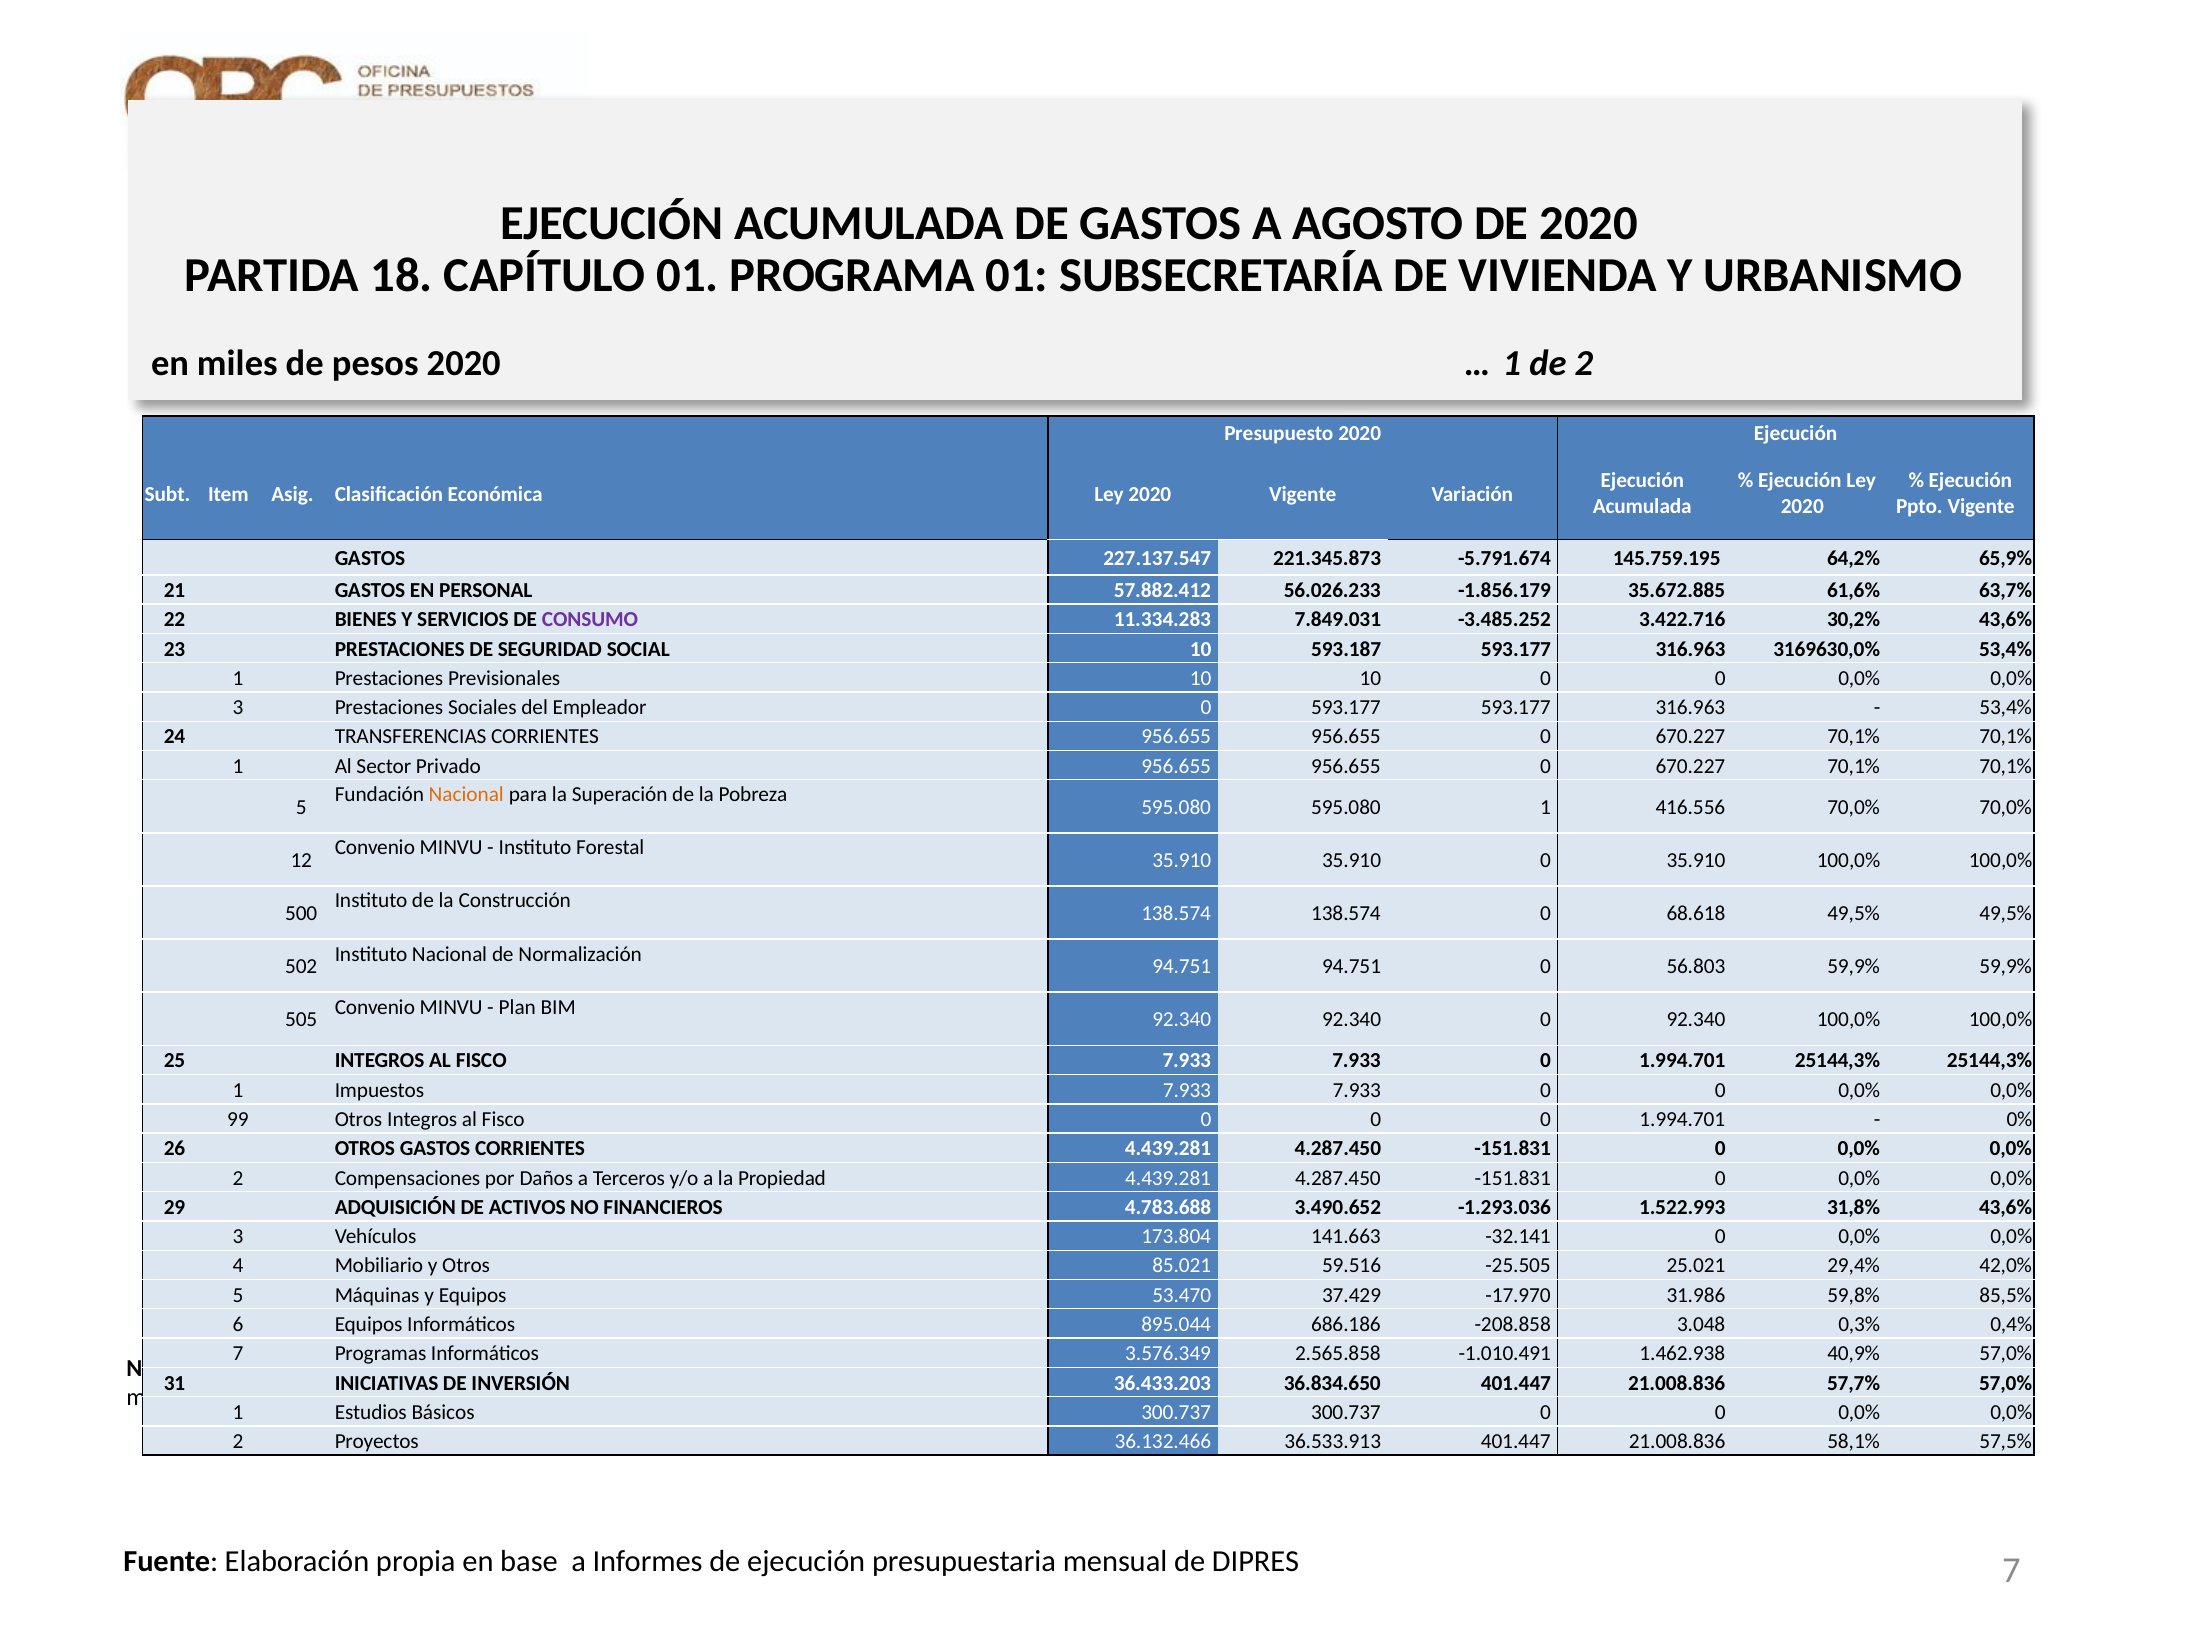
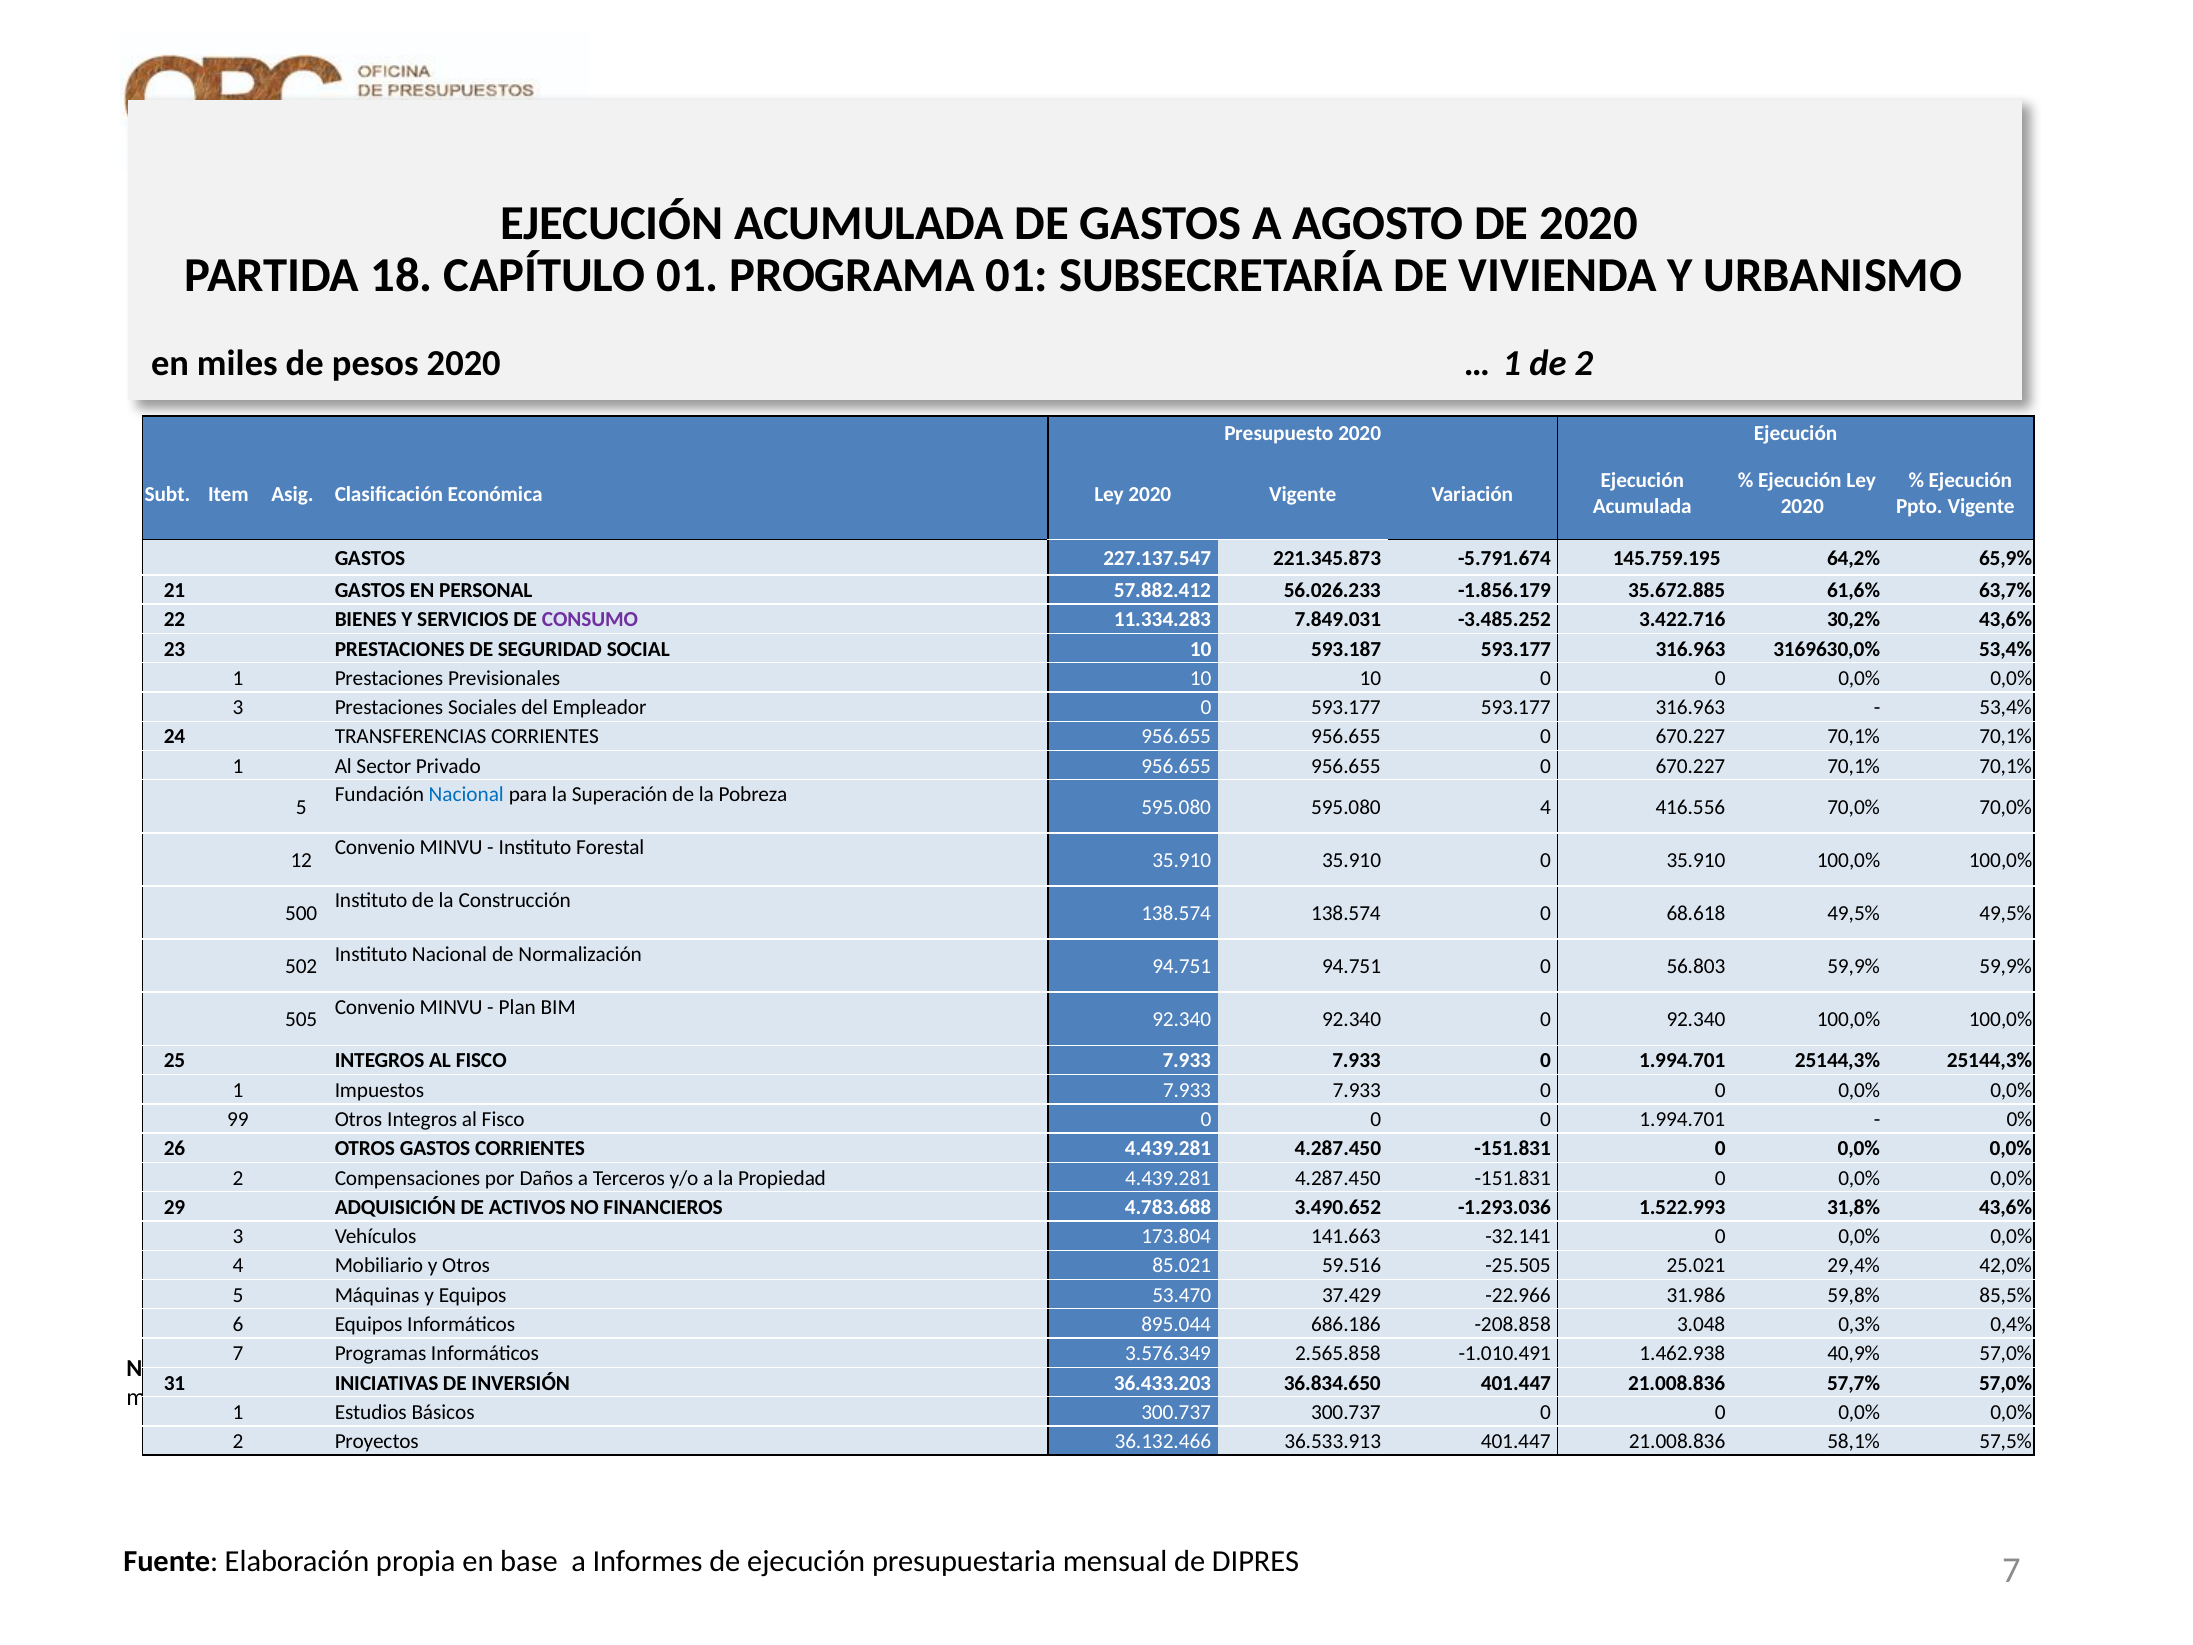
Nacional colour: orange -> blue (466, 795)
595.080 1: 1 -> 4 (1546, 807)
-17.970: -17.970 -> -22.966 (1518, 1295)
